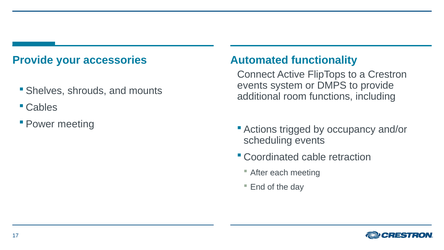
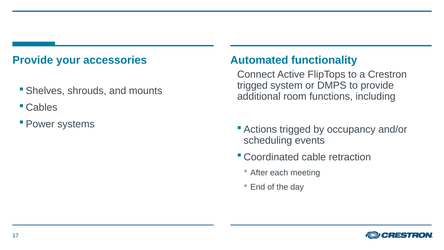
events: events -> trigged (252, 85)
meeting: meeting -> systems (76, 124)
